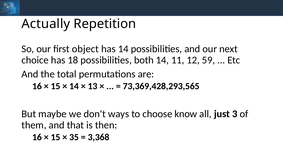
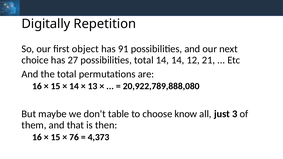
Actually: Actually -> Digitally (46, 24)
has 14: 14 -> 91 (123, 49)
18: 18 -> 27 (73, 60)
possibilities both: both -> total (144, 60)
14 11: 11 -> 14 (178, 60)
59: 59 -> 21 (208, 60)
73,369,428,293,565: 73,369,428,293,565 -> 20,922,789,888,080 (161, 86)
ways: ways -> table (119, 114)
35: 35 -> 76 (74, 137)
3,368: 3,368 -> 4,373 (99, 137)
